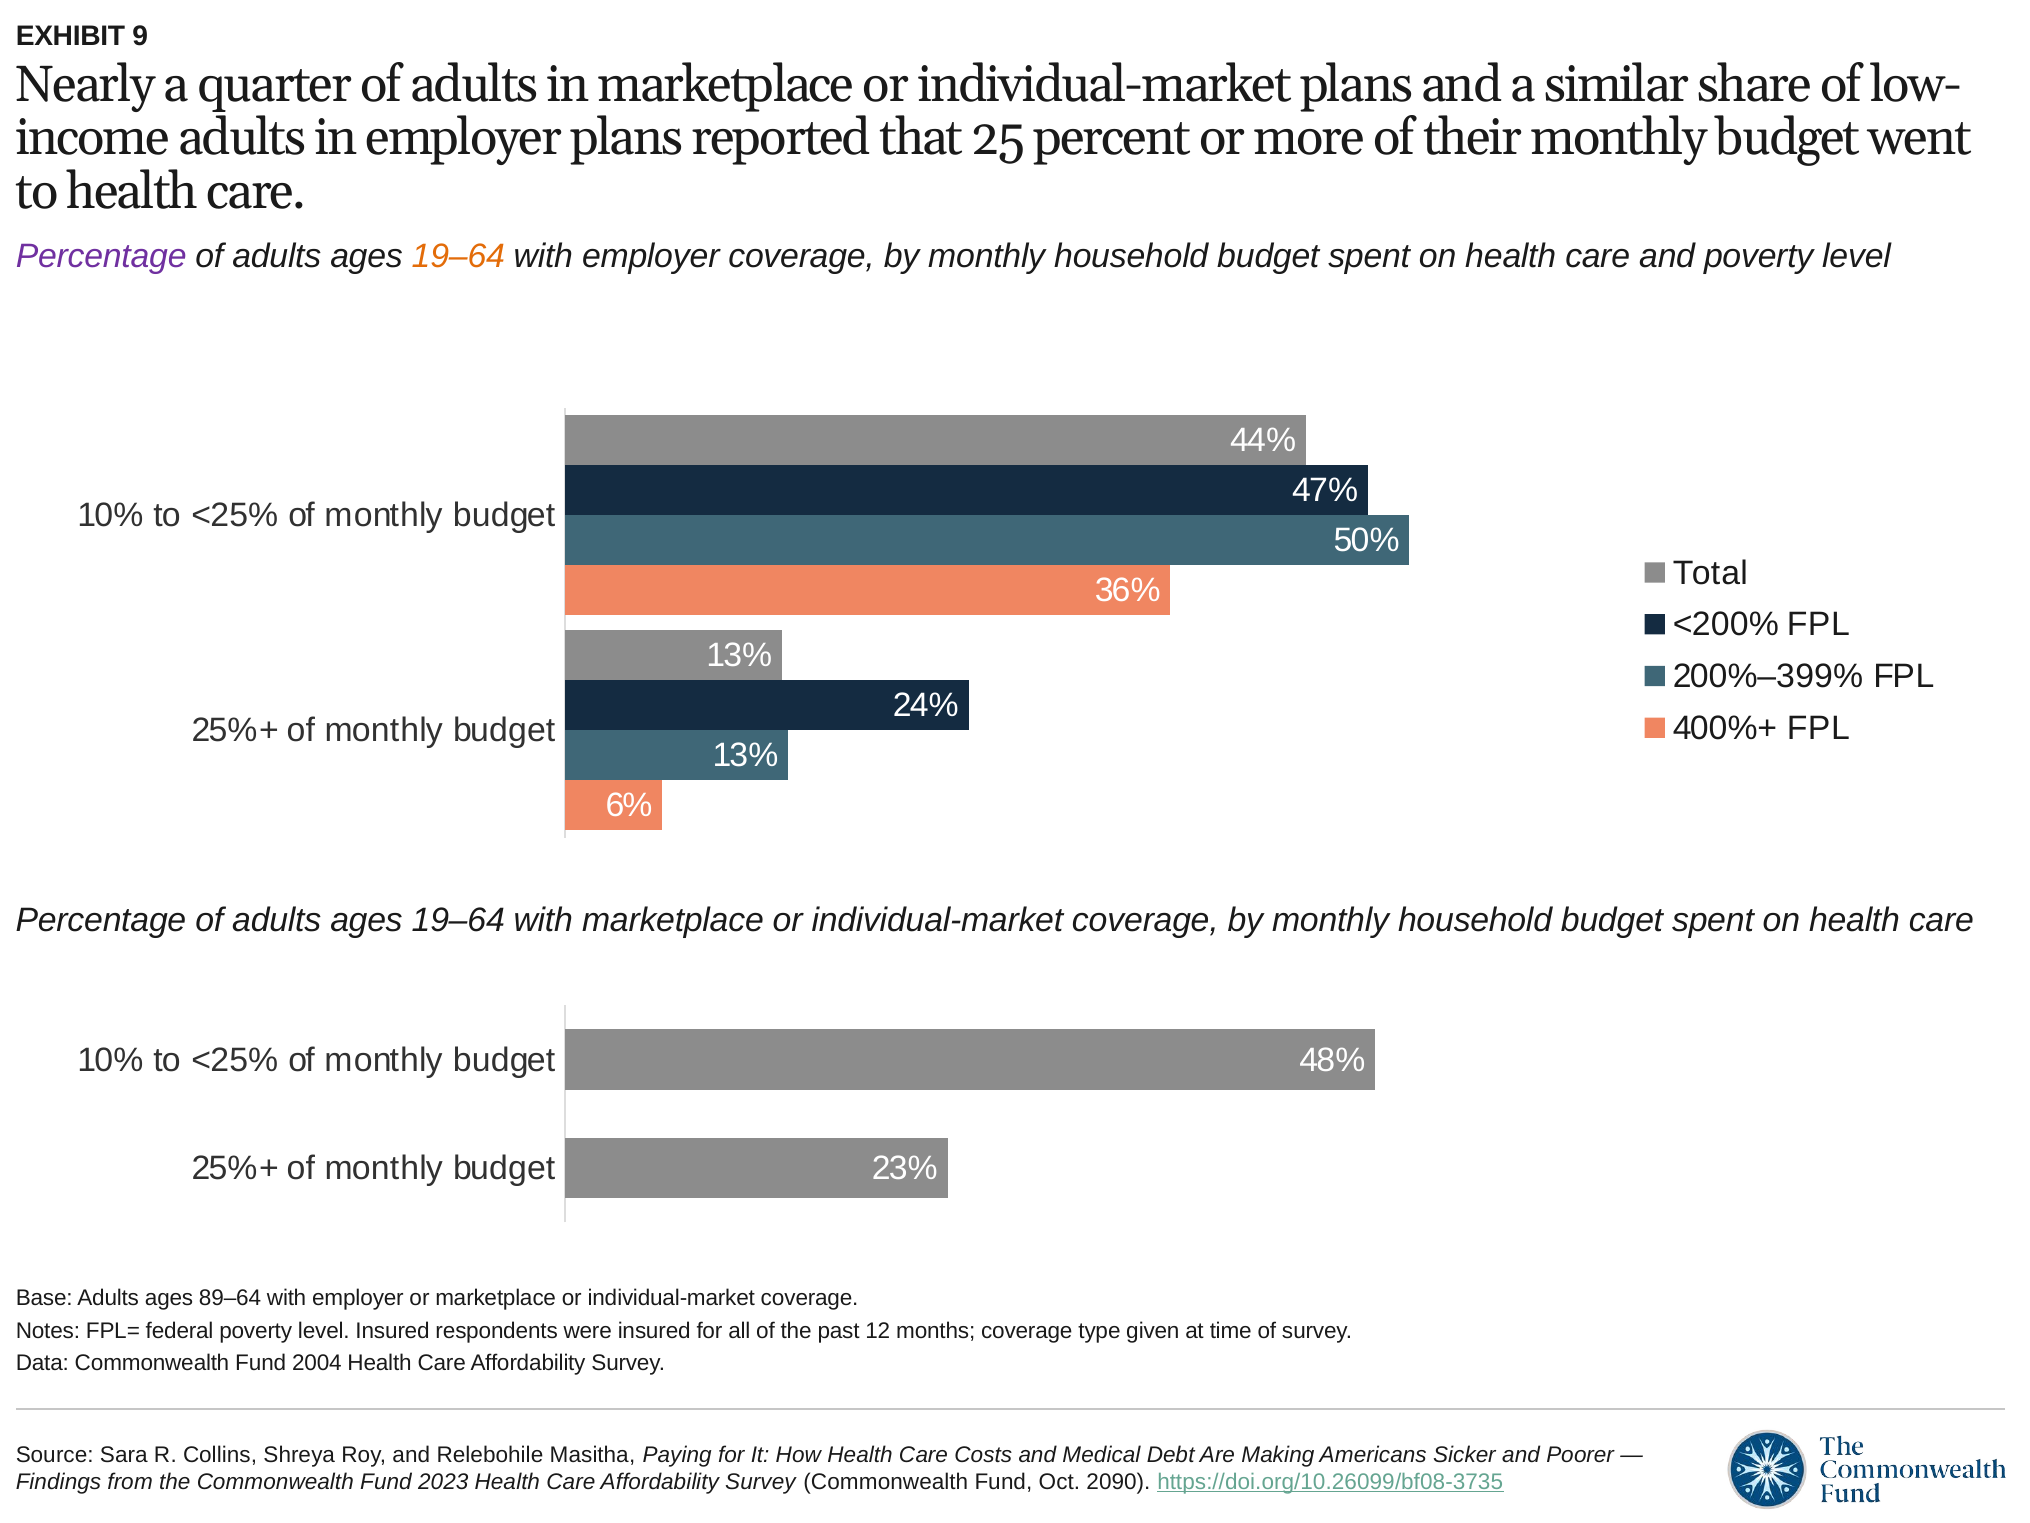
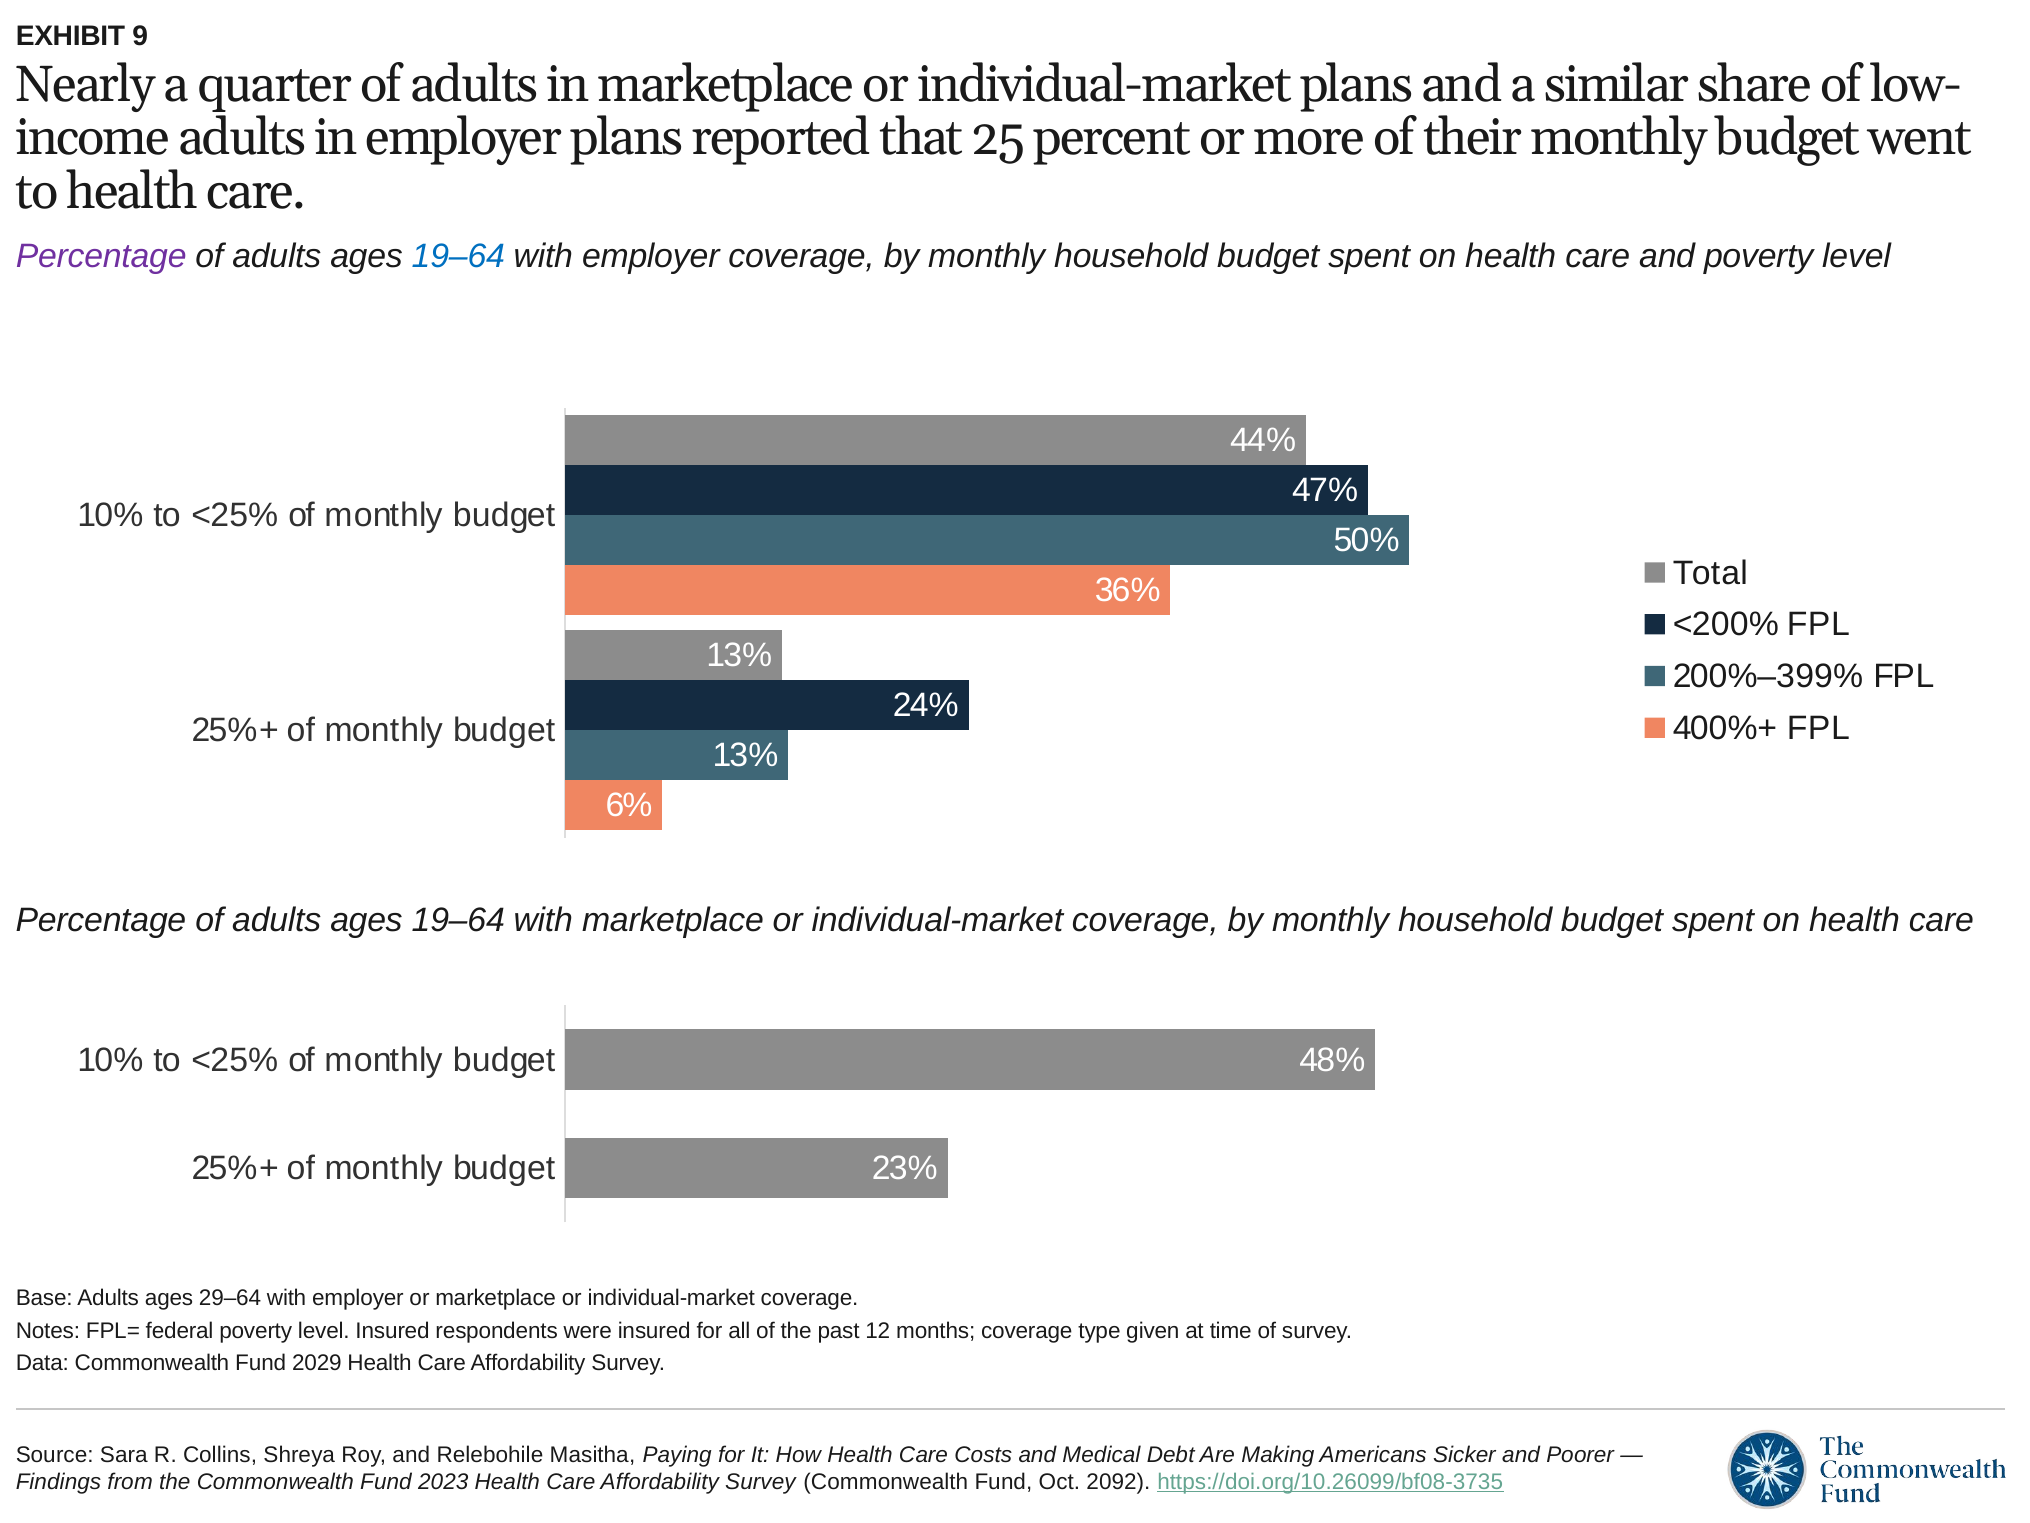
19–64 colour: orange -> blue (458, 256)
89–64: 89–64 -> 29–64 (230, 1298)
2004: 2004 -> 2029 (317, 1363)
2090: 2090 -> 2092 (1118, 1481)
